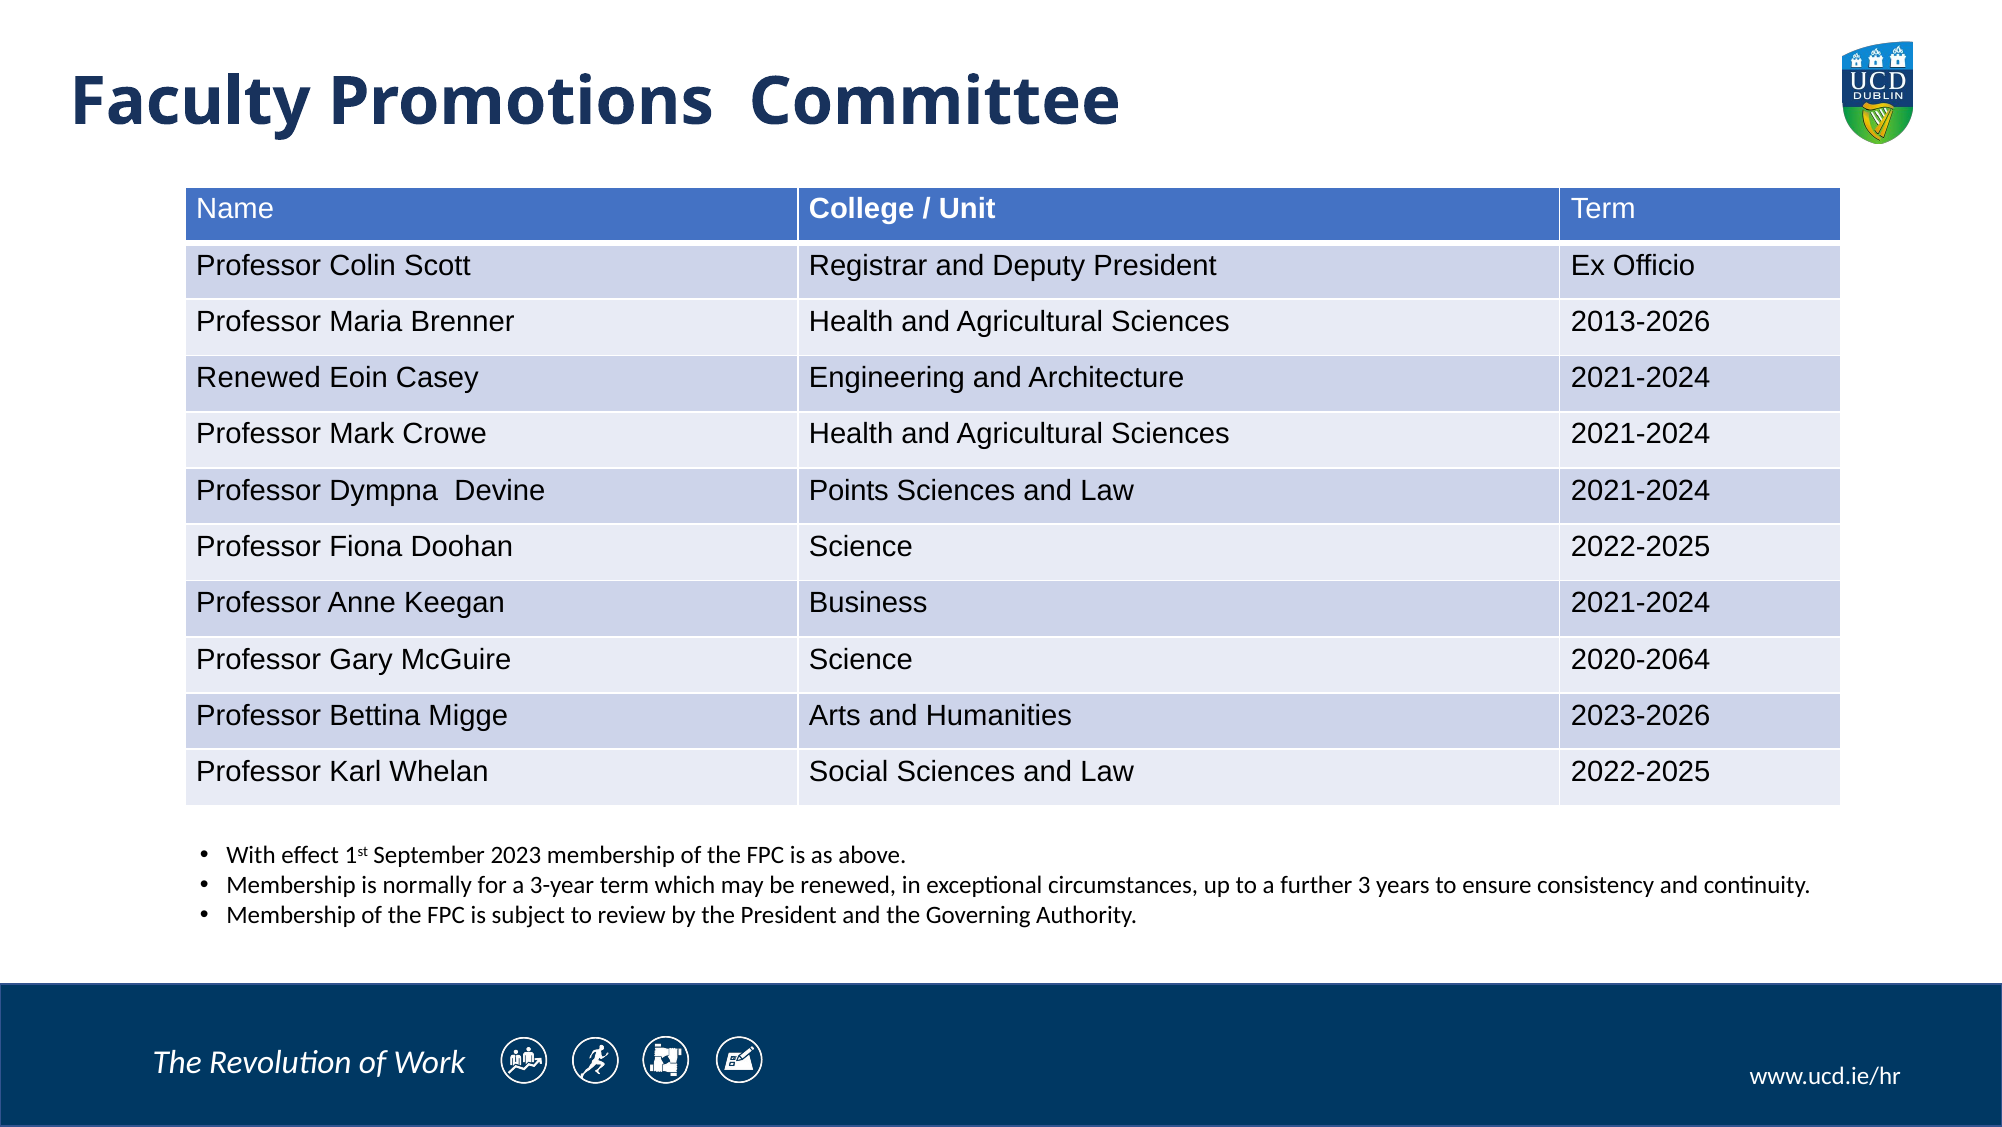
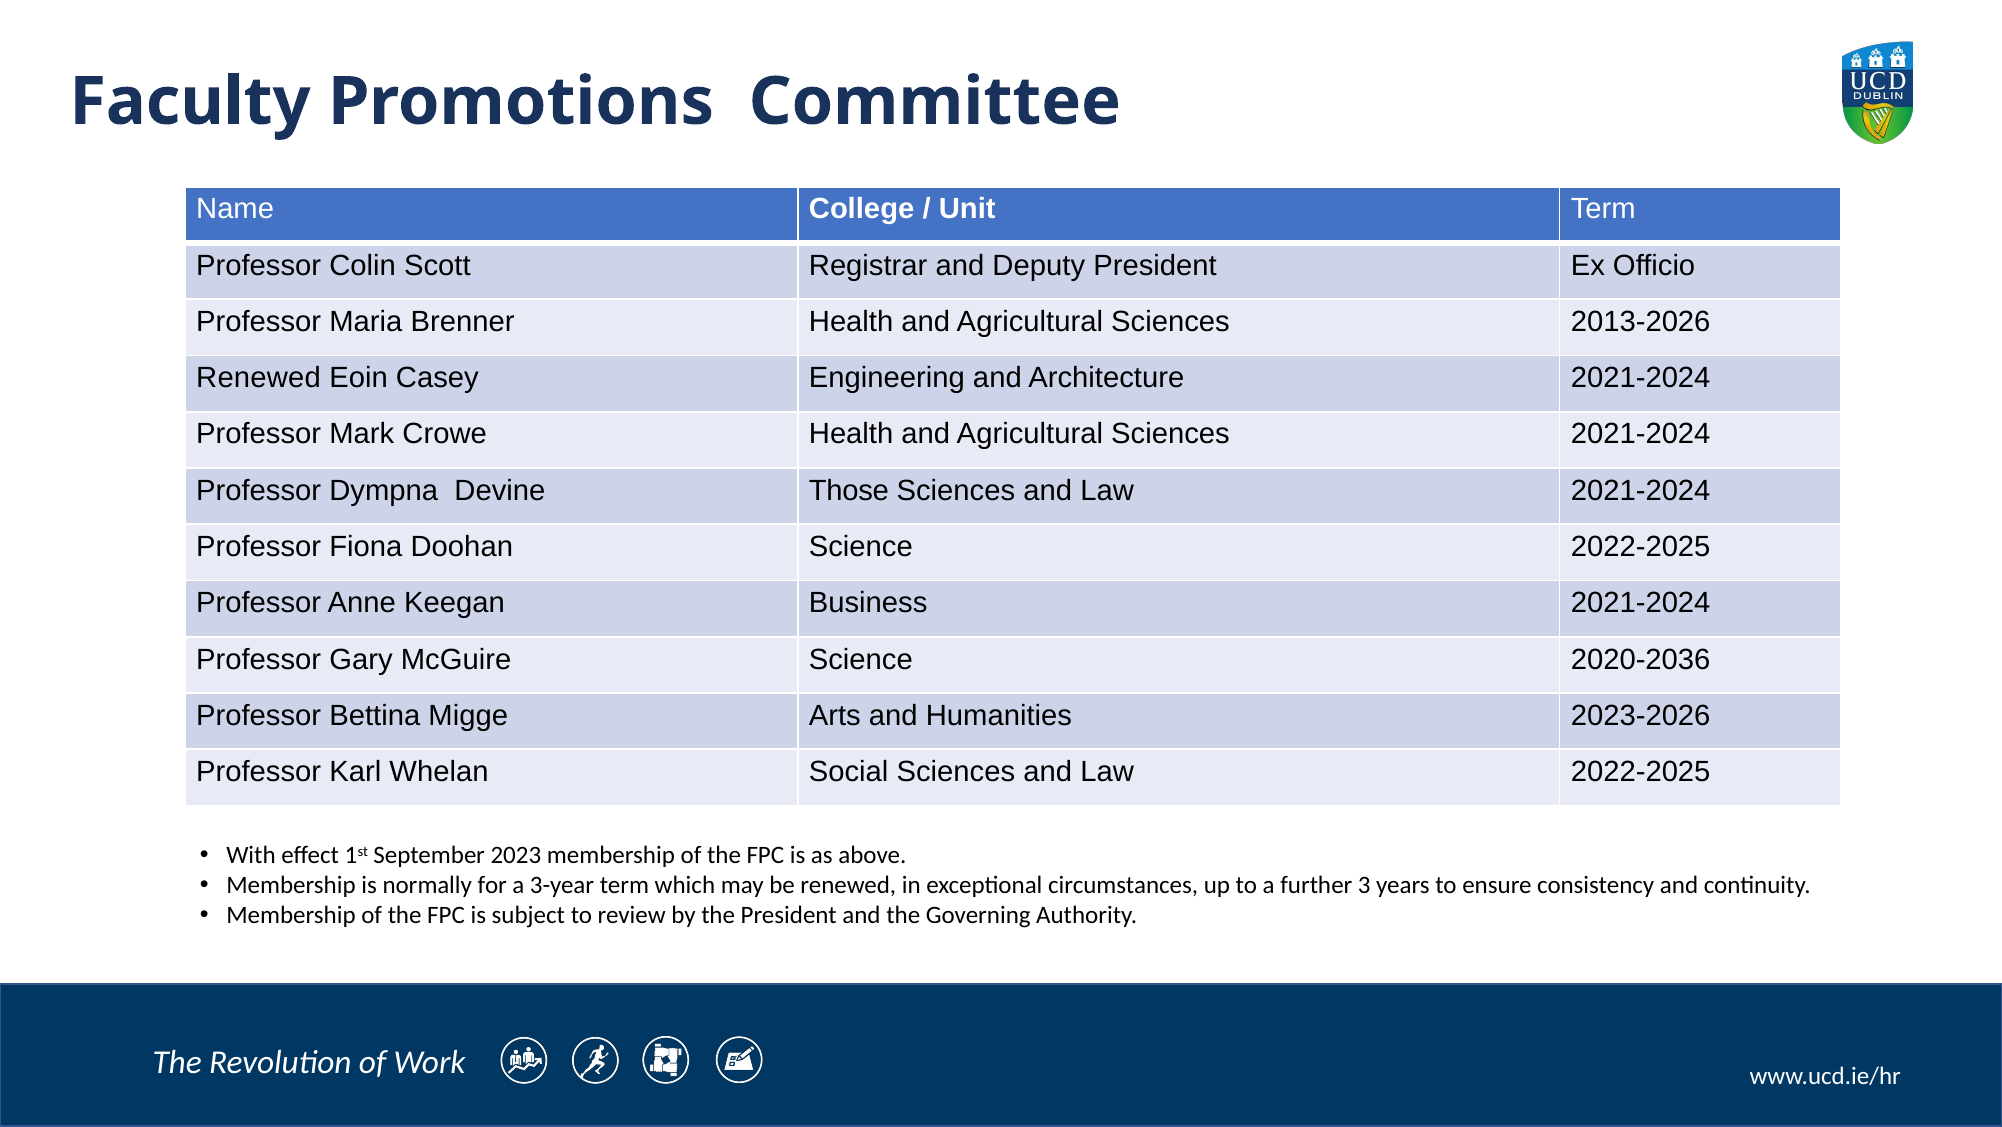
Points: Points -> Those (849, 490)
2020-2064: 2020-2064 -> 2020-2036 (1641, 659)
